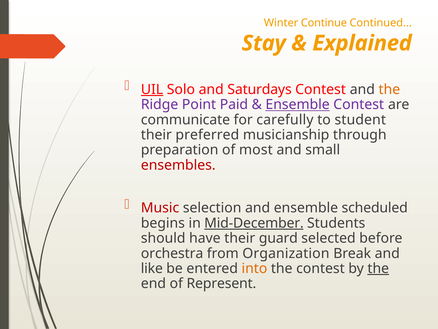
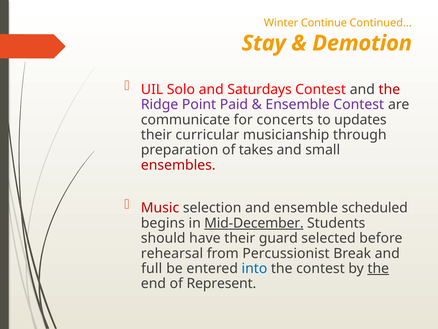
Explained: Explained -> Demotion (362, 43)
UIL underline: present -> none (152, 89)
the colour: orange -> red (389, 89)
Ensemble underline: present -> none (298, 104)
carefully: carefully -> concerts (285, 120)
student: student -> updates (360, 120)
preferred: preferred -> curricular (207, 135)
most: most -> takes (256, 150)
orchestra: orchestra -> rehearsal (172, 253)
Organization: Organization -> Percussionist (286, 253)
like: like -> full (152, 268)
into colour: orange -> blue (254, 268)
